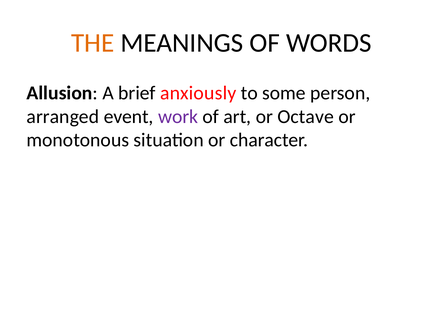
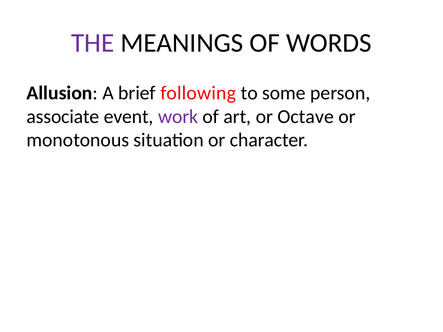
THE colour: orange -> purple (93, 43)
anxiously: anxiously -> following (198, 93)
arranged: arranged -> associate (63, 117)
